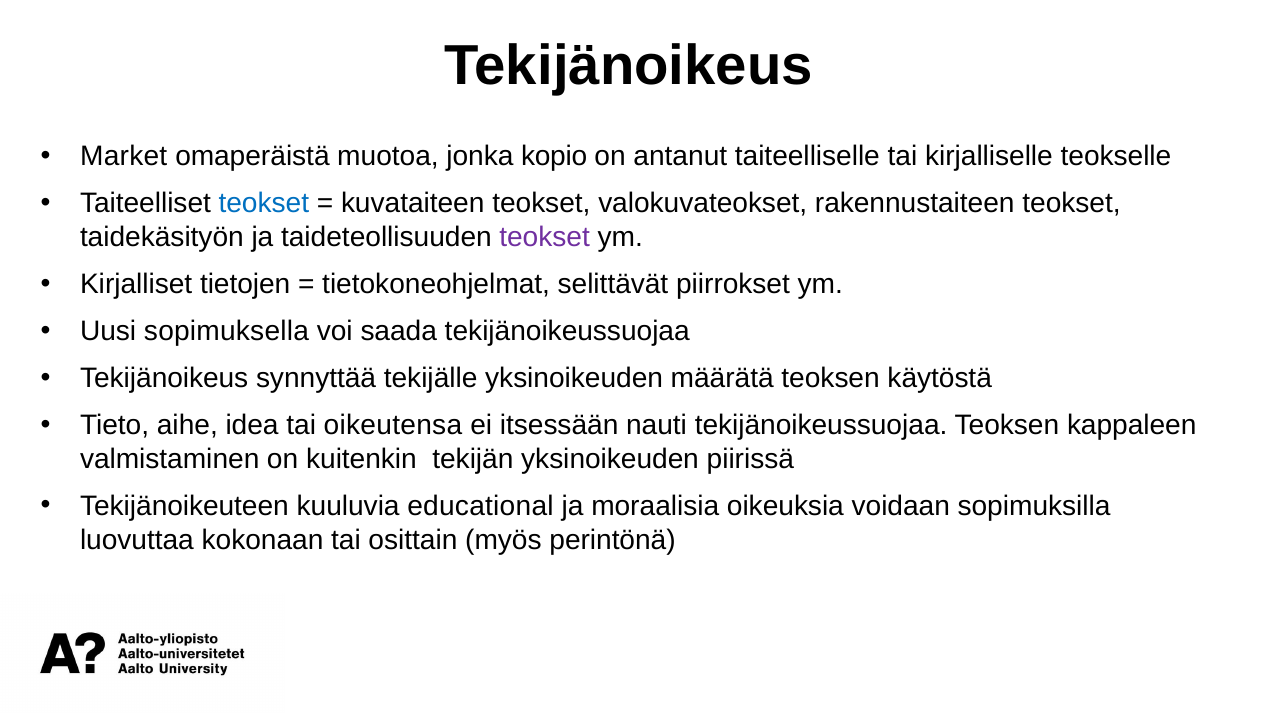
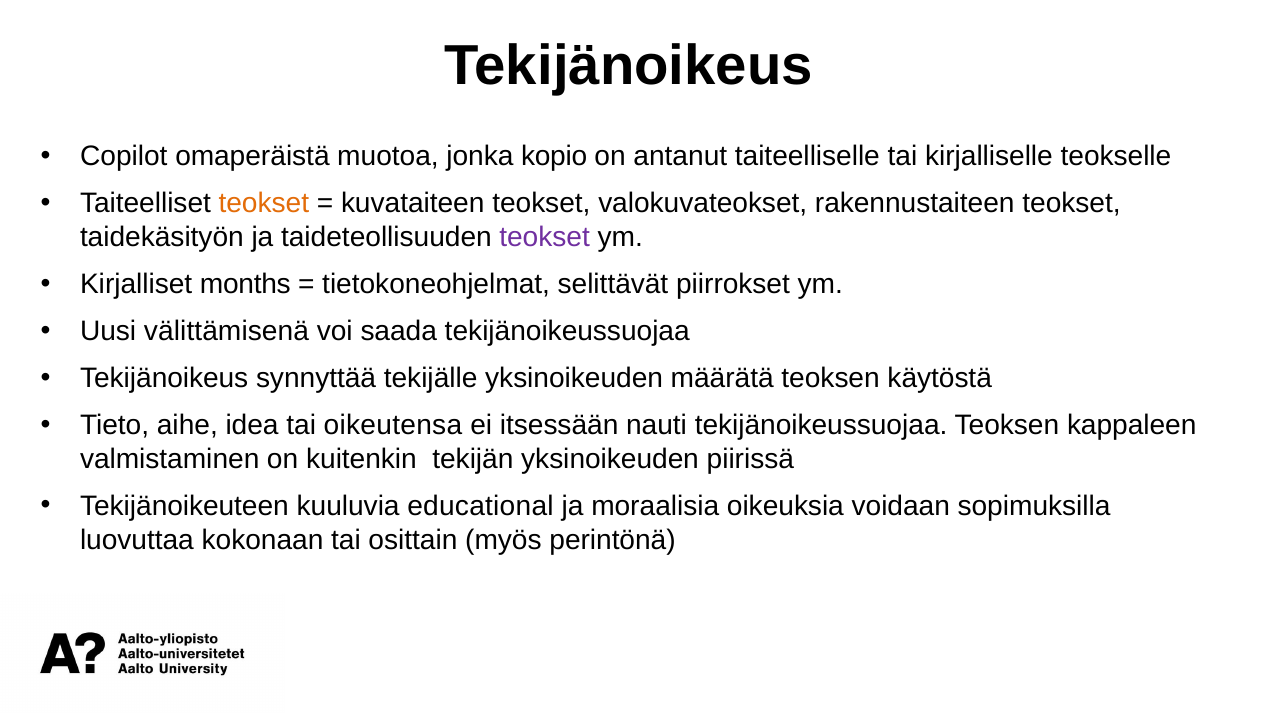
Market: Market -> Copilot (124, 157)
teokset colour: blue -> orange (264, 204)
tietojen: tietojen -> months (245, 284)
sopimuksella: sopimuksella -> välittämisenä (227, 331)
